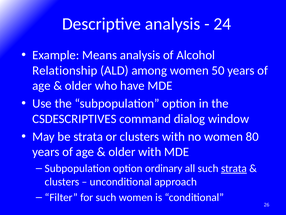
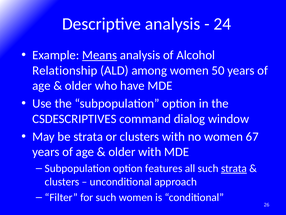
Means underline: none -> present (100, 55)
80: 80 -> 67 (252, 136)
ordinary: ordinary -> features (164, 168)
